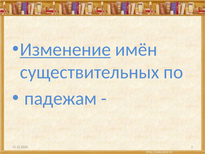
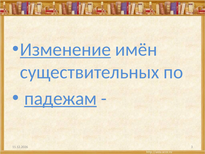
падежам underline: none -> present (61, 98)
